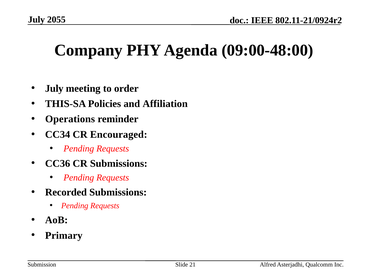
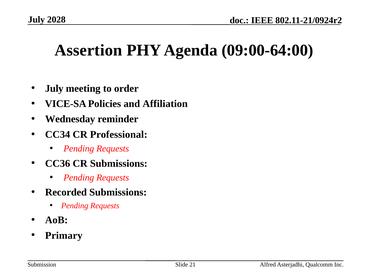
2055: 2055 -> 2028 (56, 20)
Company: Company -> Assertion (88, 50)
09:00-48:00: 09:00-48:00 -> 09:00-64:00 (267, 50)
THIS-SA: THIS-SA -> VICE-SA (66, 104)
Operations: Operations -> Wednesday (70, 119)
Encouraged: Encouraged -> Professional (119, 134)
